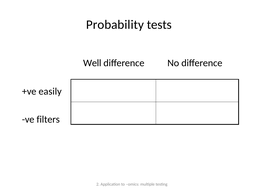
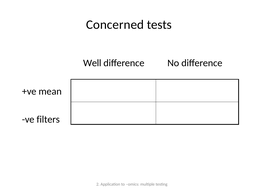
Probability: Probability -> Concerned (115, 25)
easily: easily -> mean (50, 92)
